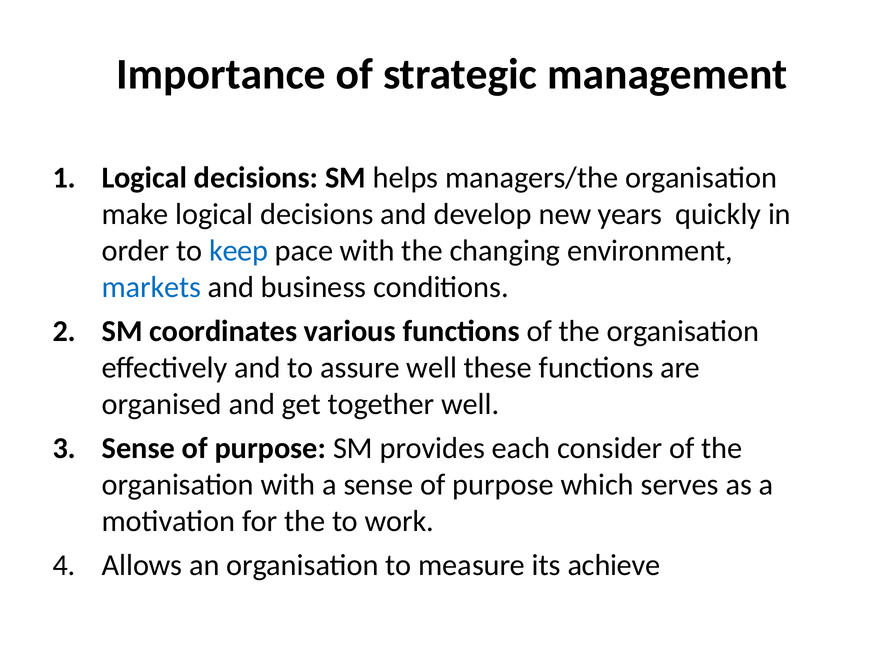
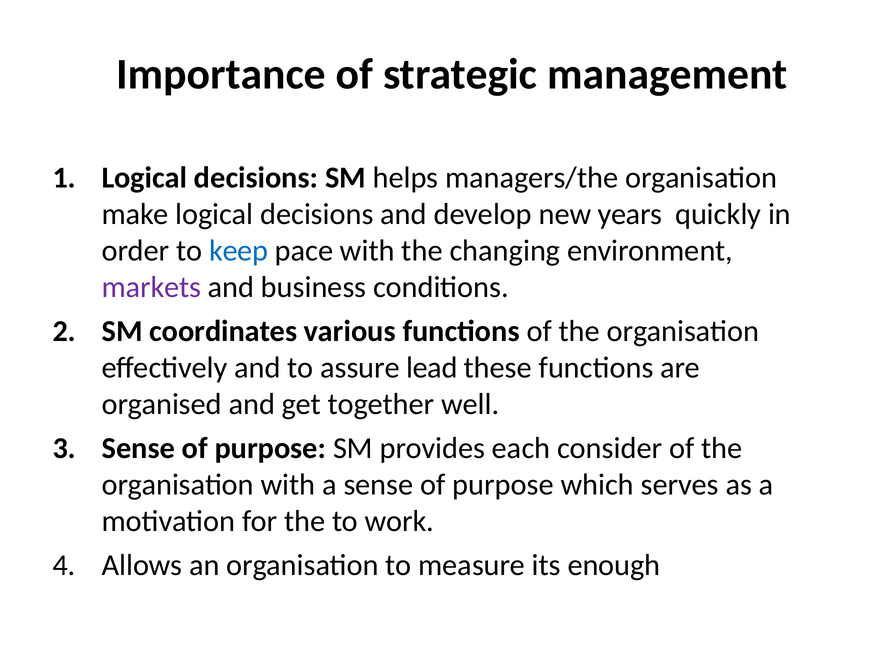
markets colour: blue -> purple (151, 287)
assure well: well -> lead (432, 368)
achieve: achieve -> enough (614, 566)
